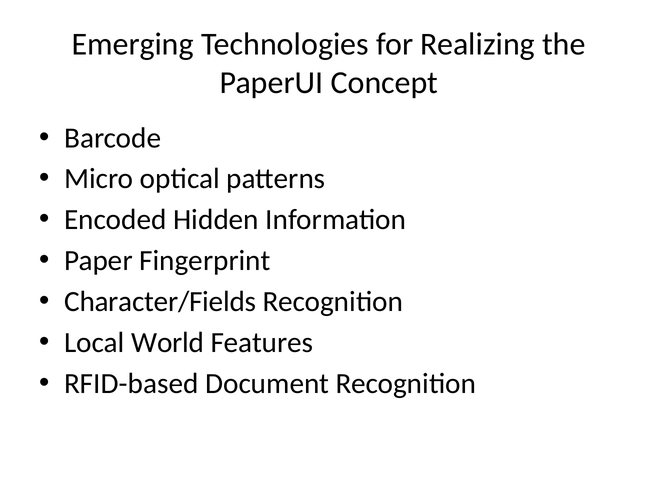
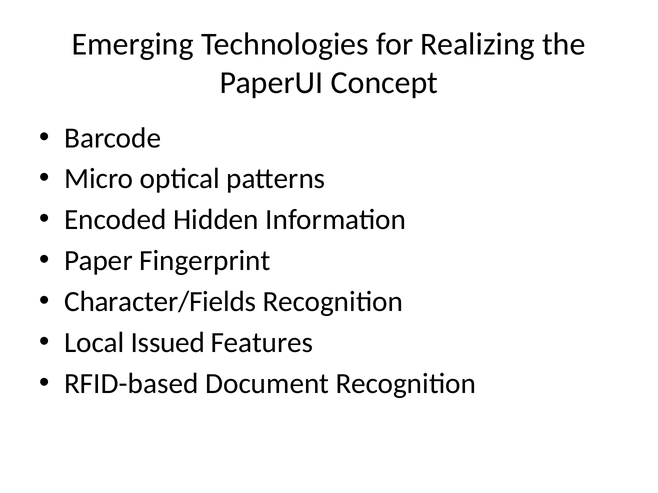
World: World -> Issued (168, 343)
